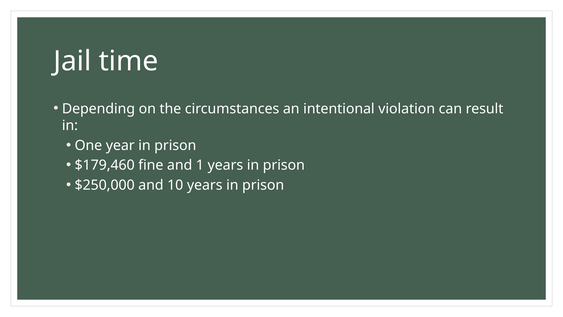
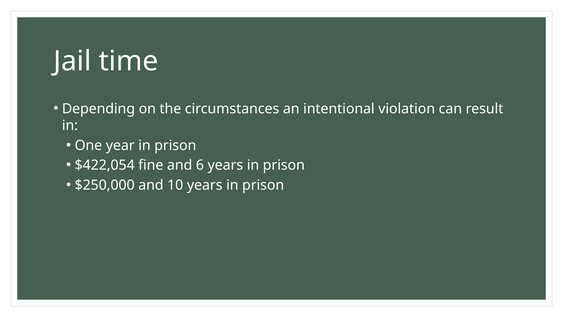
$179,460: $179,460 -> $422,054 (105, 165)
1: 1 -> 6 (200, 165)
